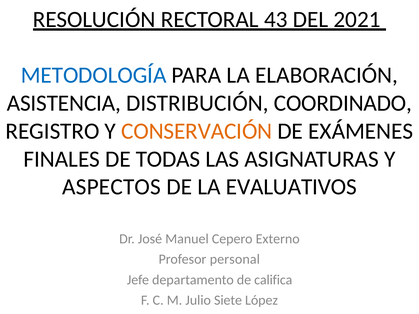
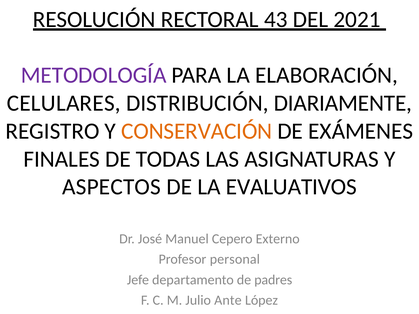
METODOLOGÍA colour: blue -> purple (94, 75)
ASISTENCIA: ASISTENCIA -> CELULARES (64, 103)
COORDINADO: COORDINADO -> DIARIAMENTE (343, 103)
califica: califica -> padres (273, 280)
Siete: Siete -> Ante (228, 301)
